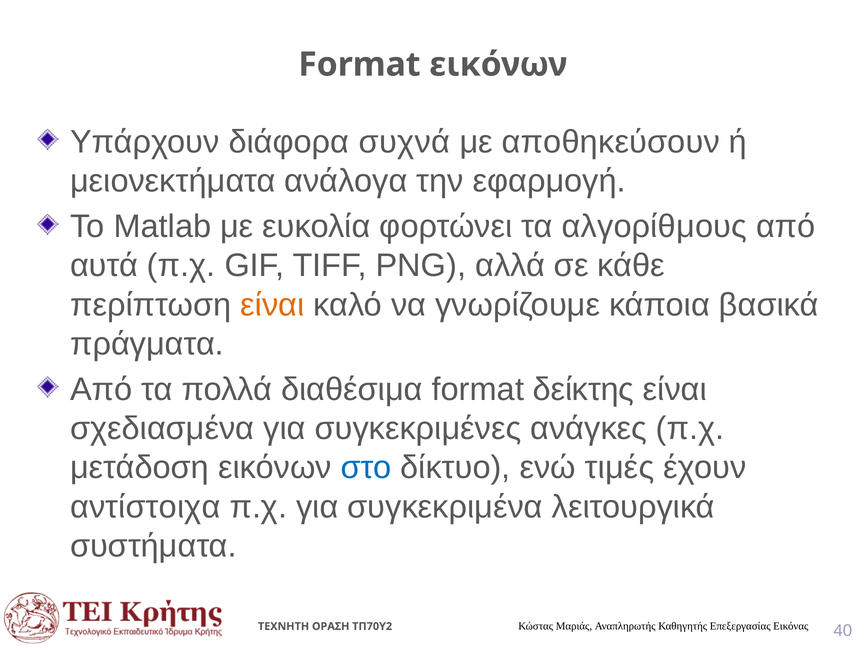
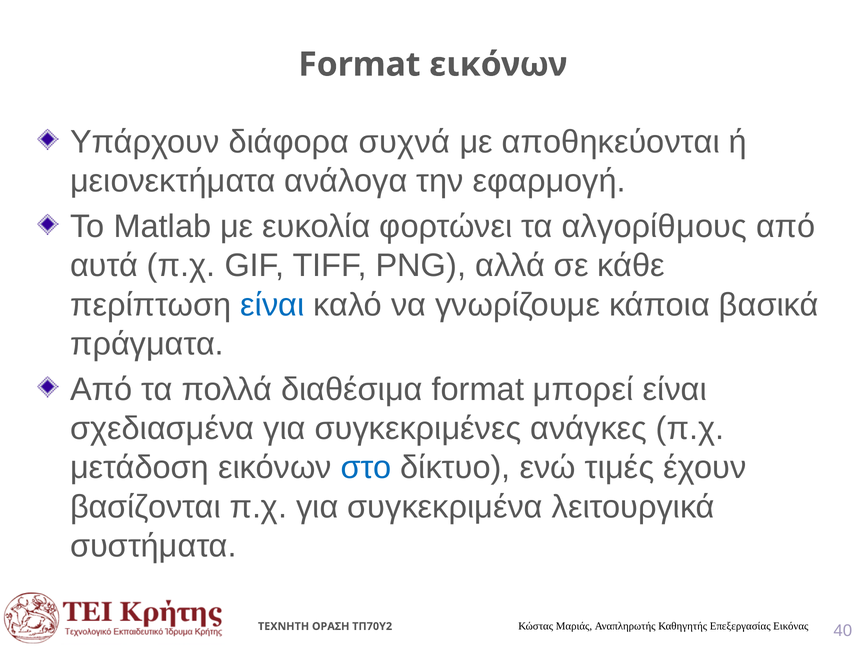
αποθηκεύσουν: αποθηκεύσουν -> αποθηκεύονται (611, 142)
είναι colour: orange -> blue (272, 305)
δείκτης: δείκτης -> μπορεί (583, 390)
αντίστοιχα: αντίστοιχα -> βασίζονται (145, 507)
